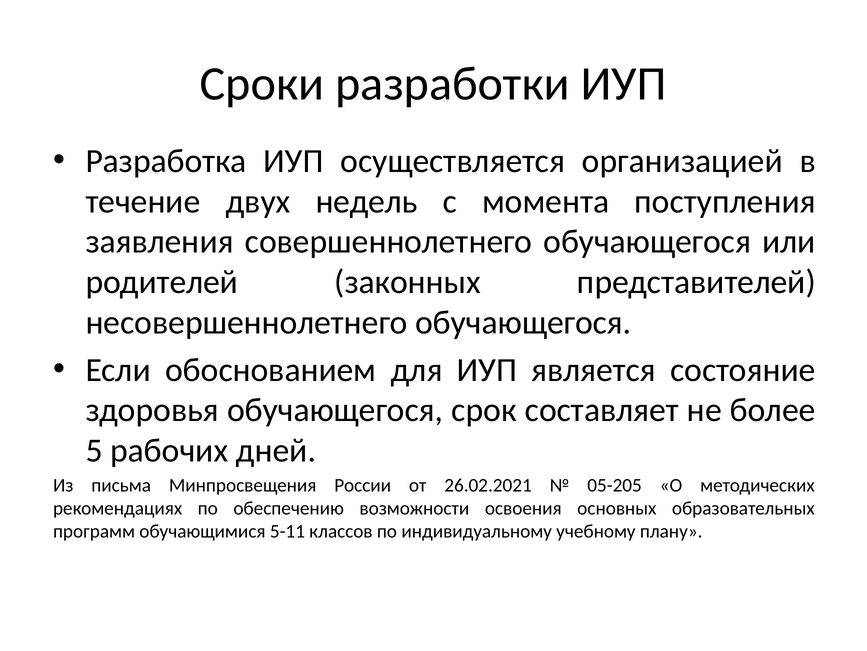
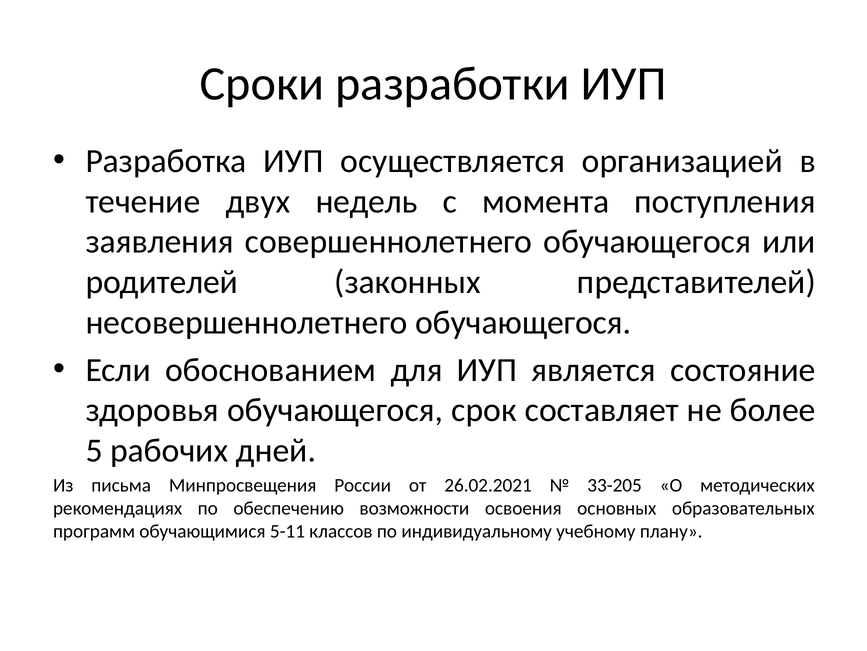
05-205: 05-205 -> 33-205 (615, 485)
